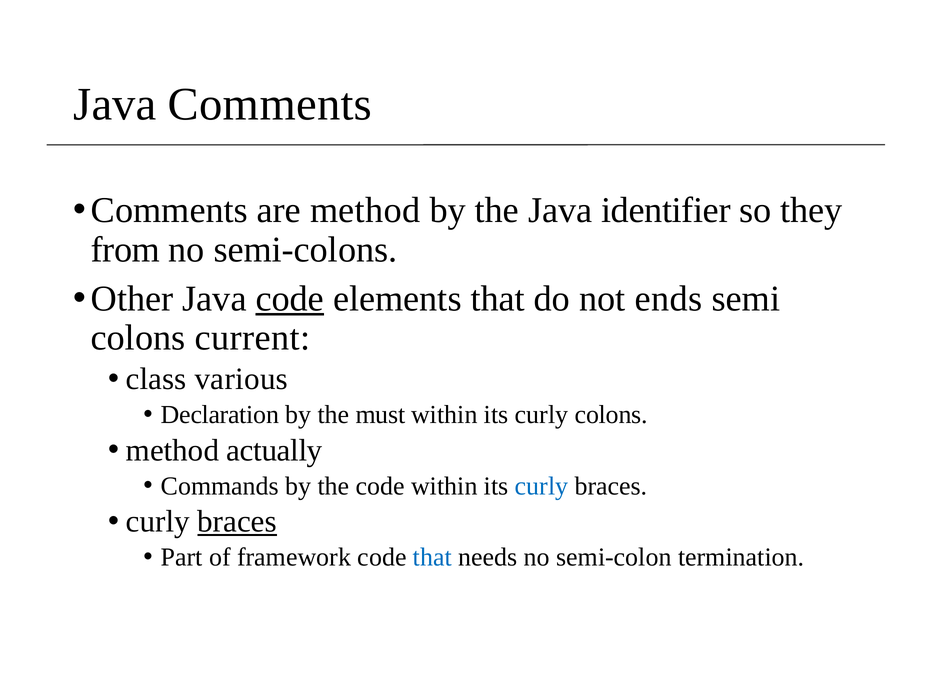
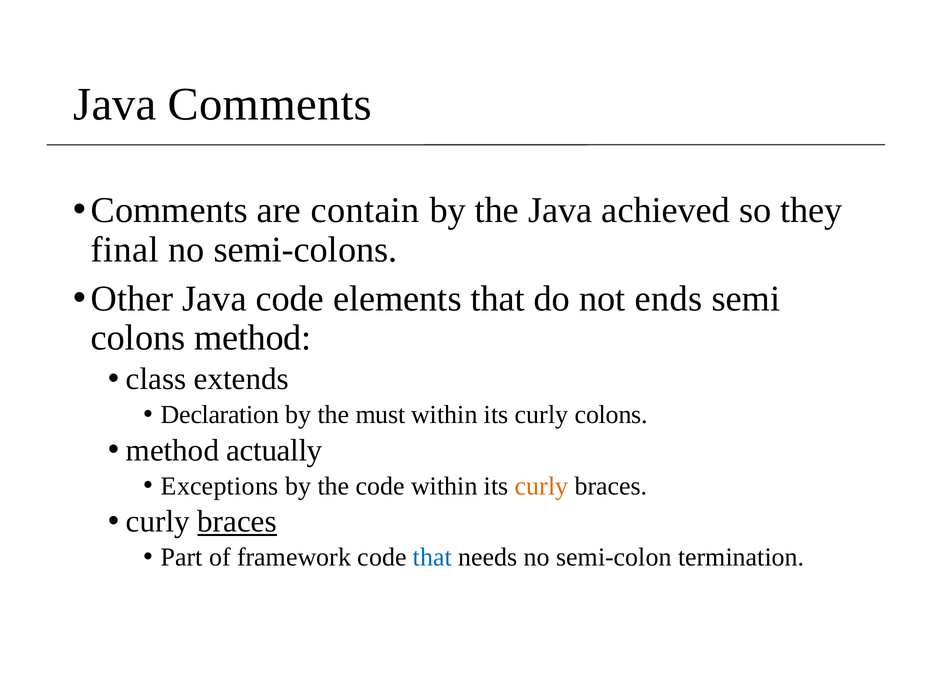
are method: method -> contain (365, 210)
identifier: identifier -> achieved (666, 210)
from: from -> final (125, 250)
code underline: present -> none (290, 298)
current: current -> method (253, 338)
various: various -> extends (241, 379)
Commands: Commands -> Exceptions (220, 486)
curly colour: blue -> orange (542, 486)
